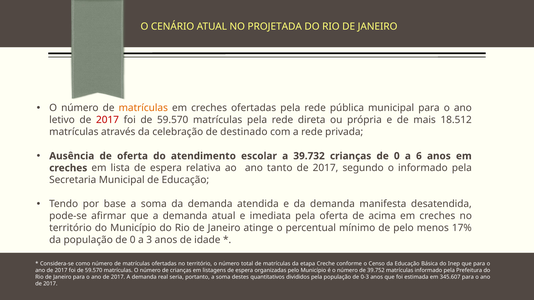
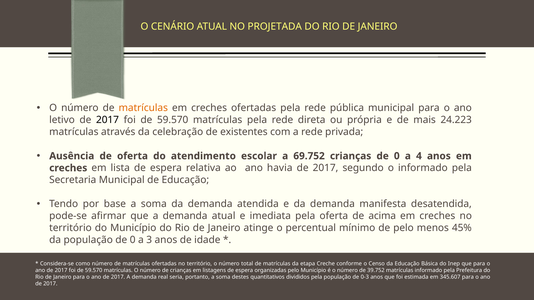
2017 colour: red -> black (108, 120)
18.512: 18.512 -> 24.223 (456, 120)
destinado: destinado -> existentes (244, 132)
39.732: 39.732 -> 69.752 (309, 156)
6: 6 -> 4 (419, 156)
tanto: tanto -> havia (280, 168)
17%: 17% -> 45% (462, 228)
